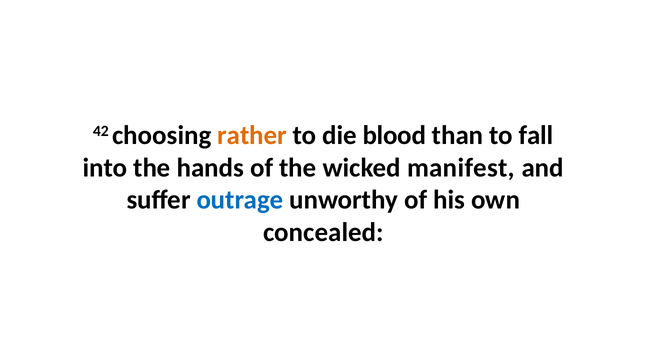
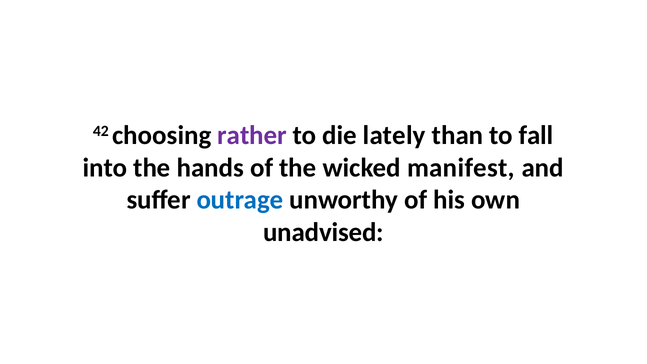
rather colour: orange -> purple (252, 135)
blood: blood -> lately (394, 135)
concealed: concealed -> unadvised (324, 232)
